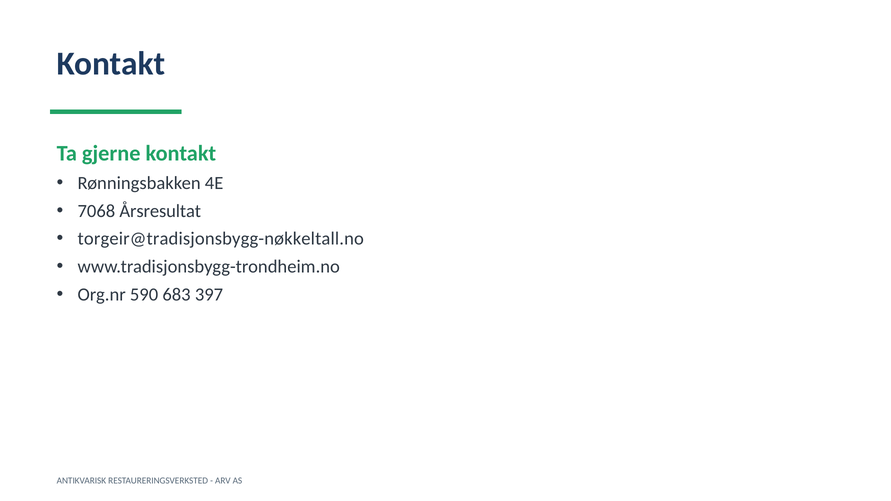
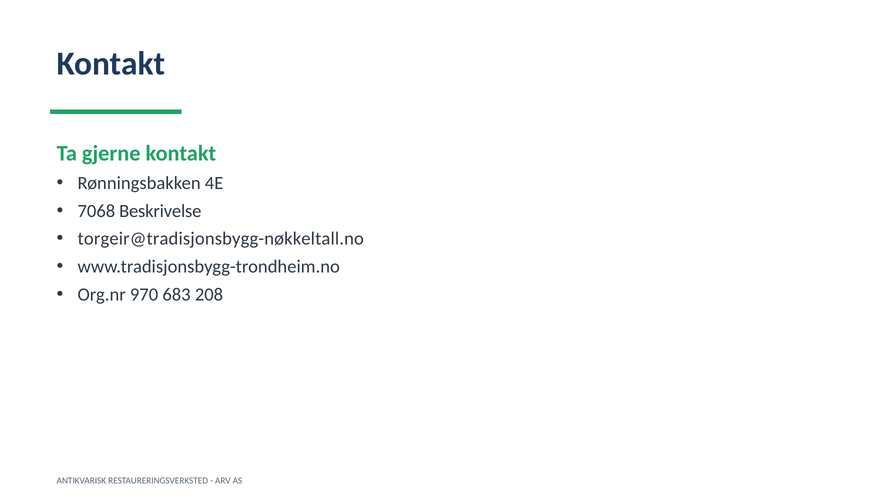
Årsresultat: Årsresultat -> Beskrivelse (160, 211)
590: 590 -> 970 (144, 295)
397: 397 -> 208 (209, 295)
